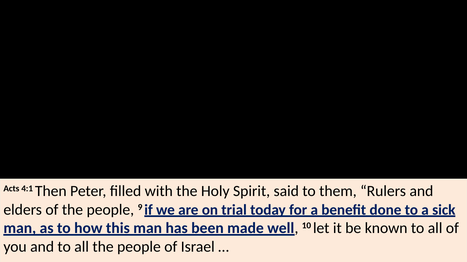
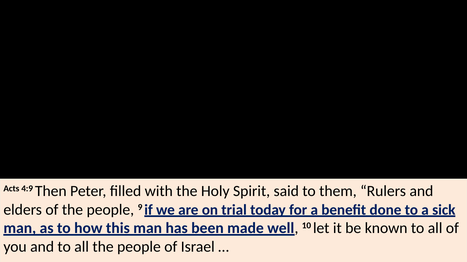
4:1: 4:1 -> 4:9 (27, 189)
